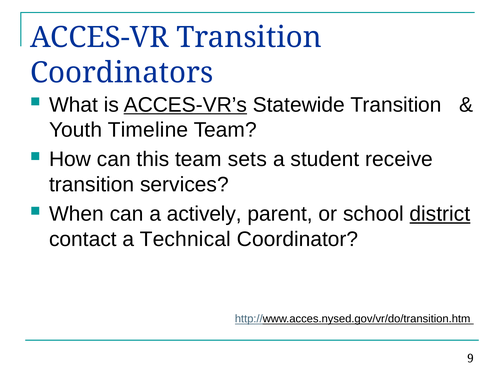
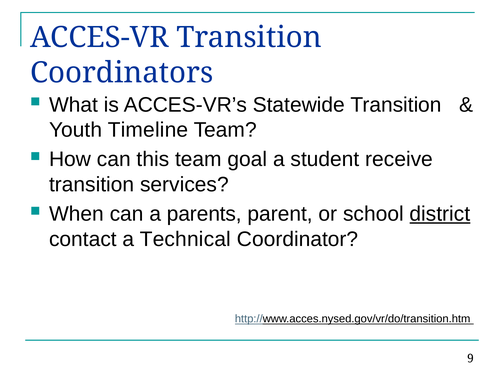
ACCES-VR’s underline: present -> none (185, 105)
sets: sets -> goal (247, 159)
actively: actively -> parents (204, 214)
